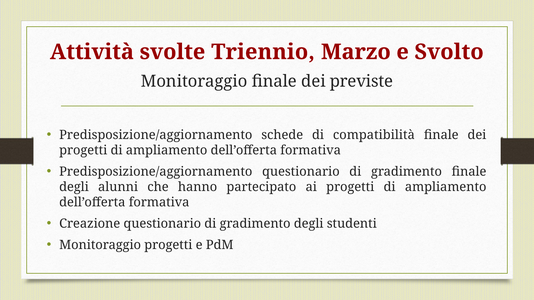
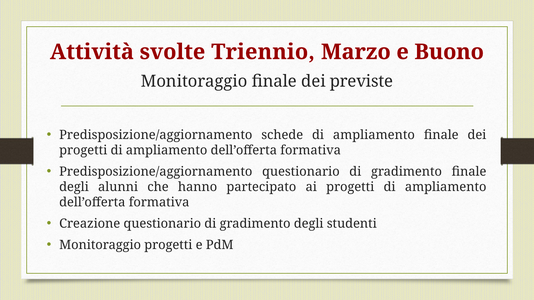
Svolto: Svolto -> Buono (449, 52)
schede di compatibilità: compatibilità -> ampliamento (374, 135)
